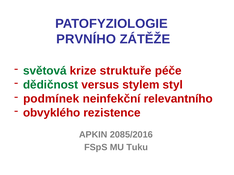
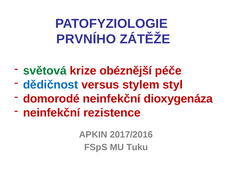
struktuře: struktuře -> obéznější (126, 71)
dědičnost colour: green -> blue (51, 85)
podmínek: podmínek -> domorodé (51, 99)
relevantního: relevantního -> dioxygenáza (178, 99)
obvyklého: obvyklého -> neinfekční (52, 113)
2085/2016: 2085/2016 -> 2017/2016 (131, 135)
